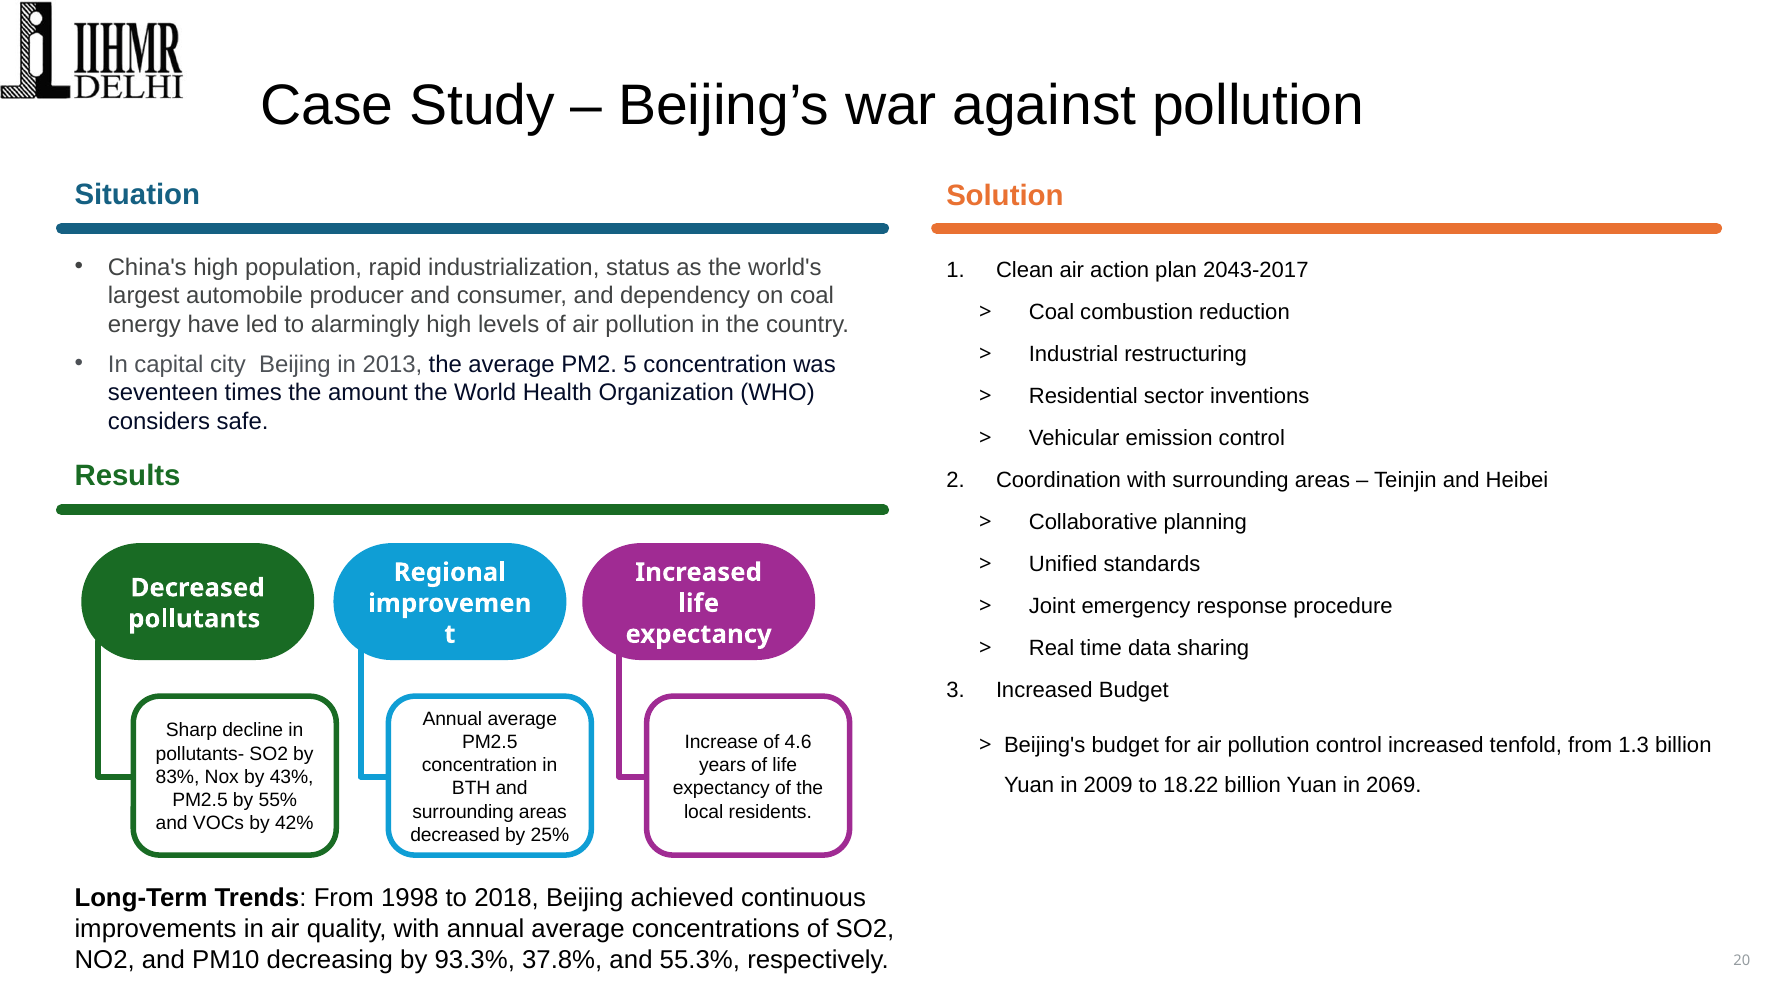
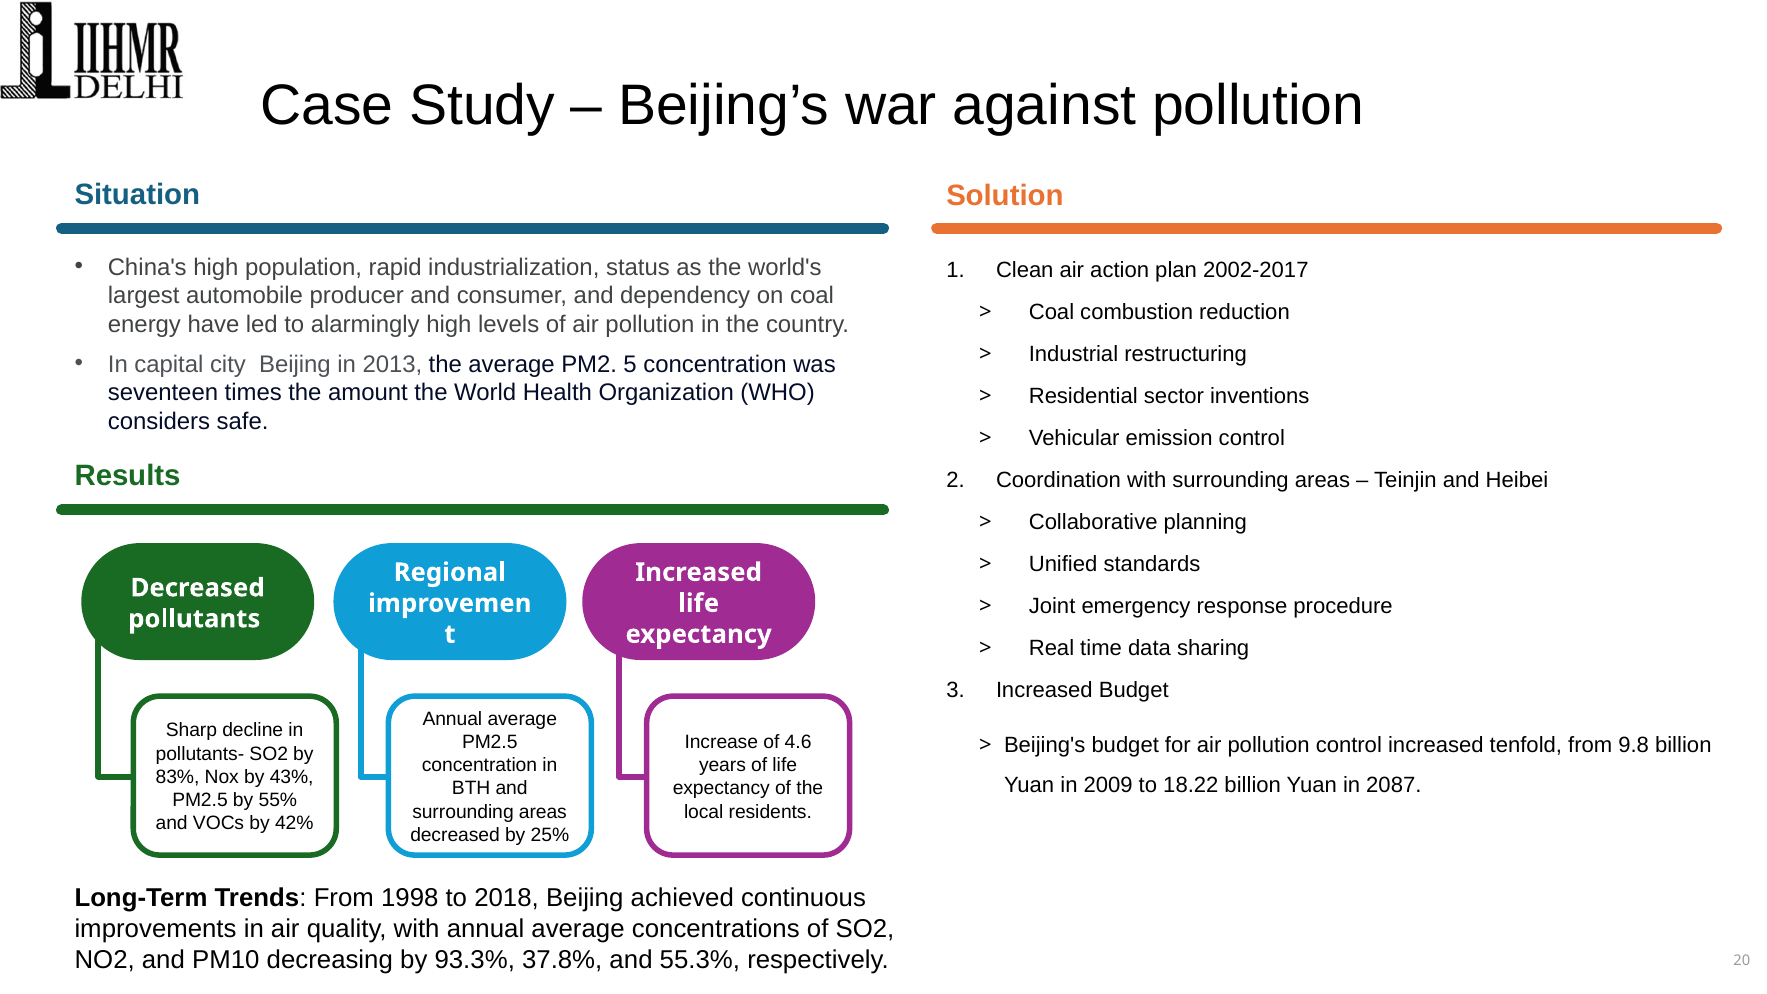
2043-2017: 2043-2017 -> 2002-2017 (1256, 270)
1.3: 1.3 -> 9.8 (1634, 745)
2069: 2069 -> 2087 (1394, 785)
